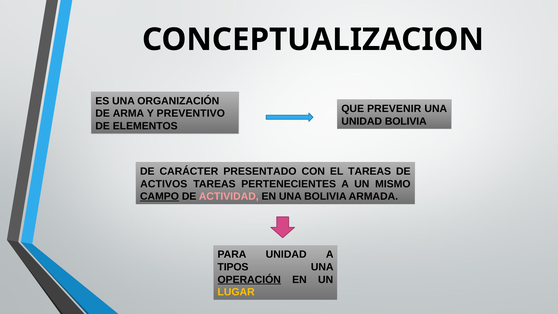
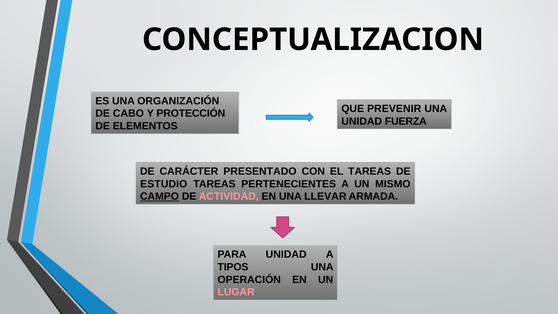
ARMA: ARMA -> CABO (128, 113)
PREVENTIVO: PREVENTIVO -> PROTECCIÓN (191, 113)
UNIDAD BOLIVIA: BOLIVIA -> FUERZA (406, 121)
ACTIVOS: ACTIVOS -> ESTUDIO (164, 184)
UNA BOLIVIA: BOLIVIA -> LLEVAR (325, 196)
OPERACIÓN underline: present -> none (249, 280)
LUGAR colour: yellow -> pink (236, 292)
